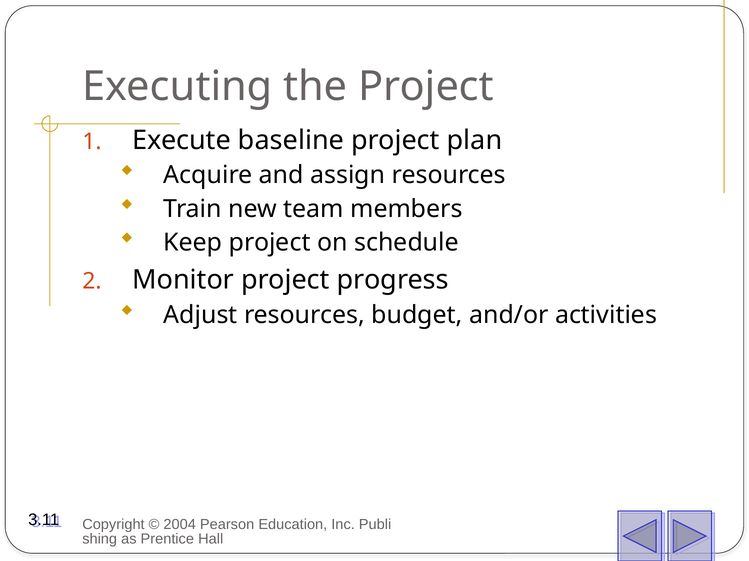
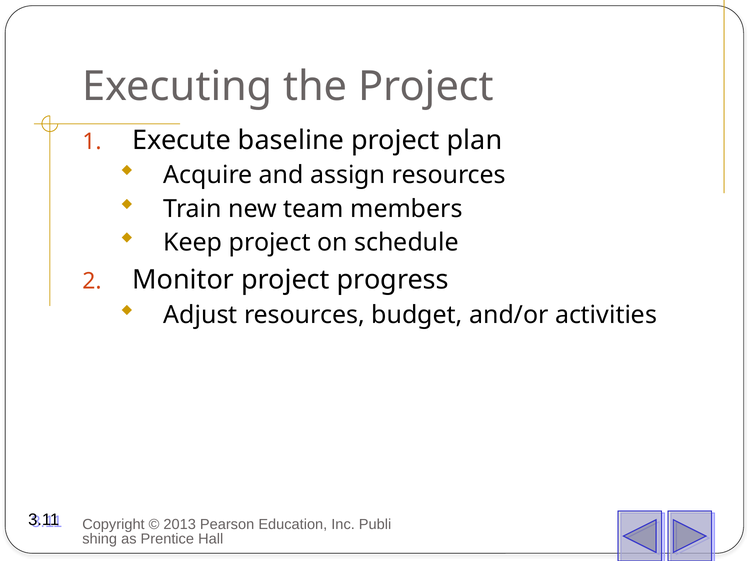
2004: 2004 -> 2013 (180, 525)
